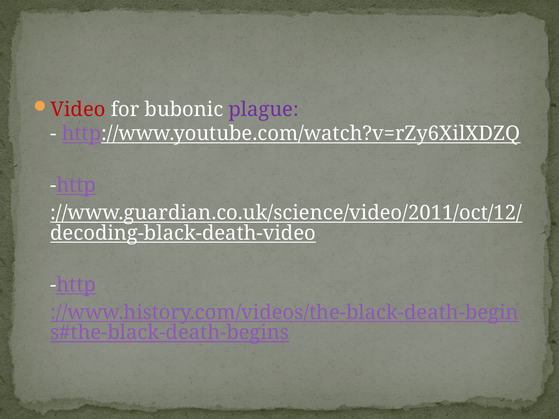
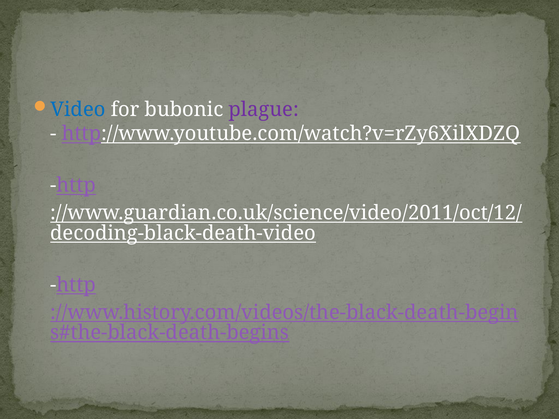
Video colour: red -> blue (78, 109)
